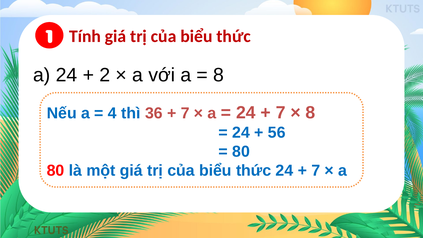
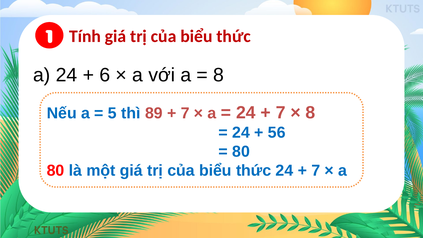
2: 2 -> 6 (105, 75)
4: 4 -> 5 (112, 113)
36: 36 -> 89 (154, 113)
